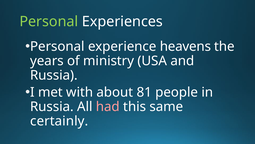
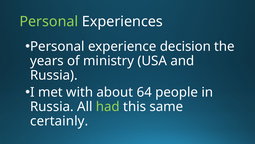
heavens: heavens -> decision (185, 46)
81: 81 -> 64 (144, 92)
had colour: pink -> light green (108, 106)
